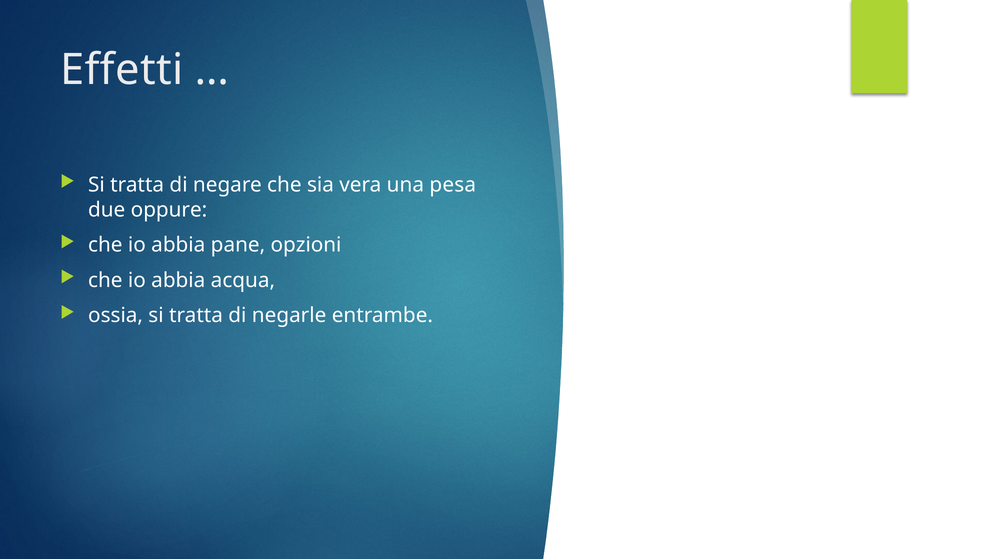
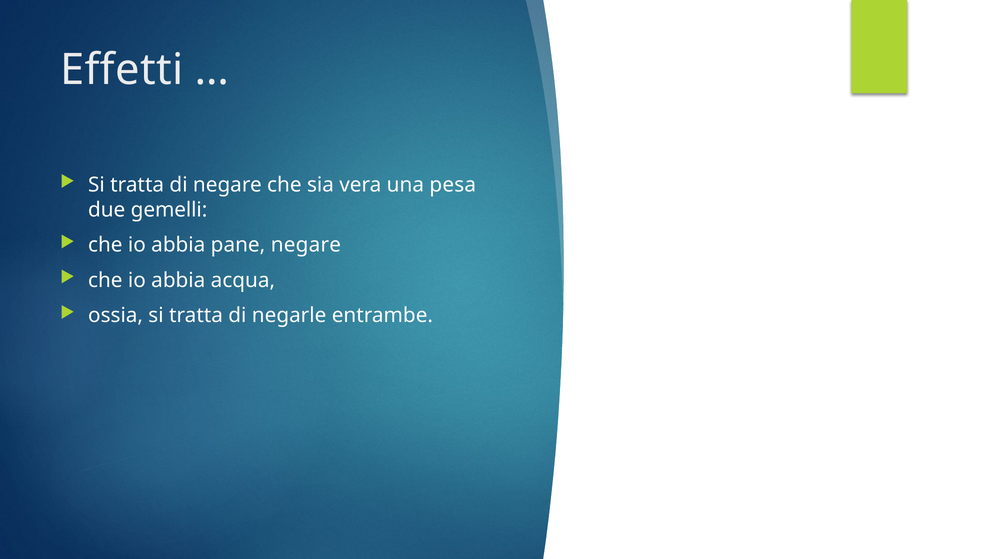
oppure: oppure -> gemelli (169, 210)
pane opzioni: opzioni -> negare (306, 245)
